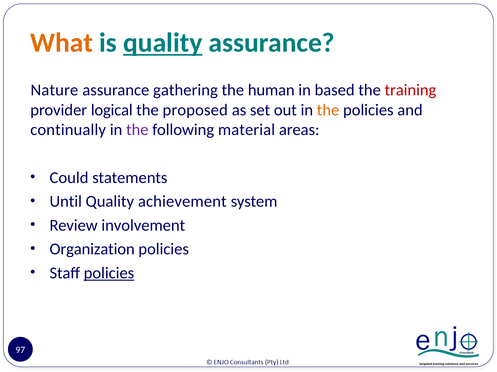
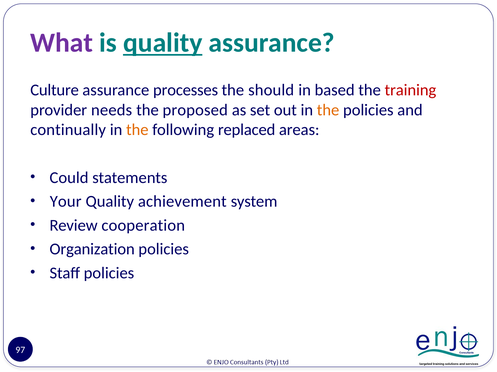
What colour: orange -> purple (62, 43)
Nature: Nature -> Culture (55, 90)
gathering: gathering -> processes (186, 90)
human: human -> should (271, 90)
logical: logical -> needs (112, 110)
the colour: purple -> orange (137, 130)
material: material -> replaced (247, 130)
Until: Until -> Your (66, 202)
involvement: involvement -> cooperation (143, 226)
policies underline: present -> none (109, 273)
